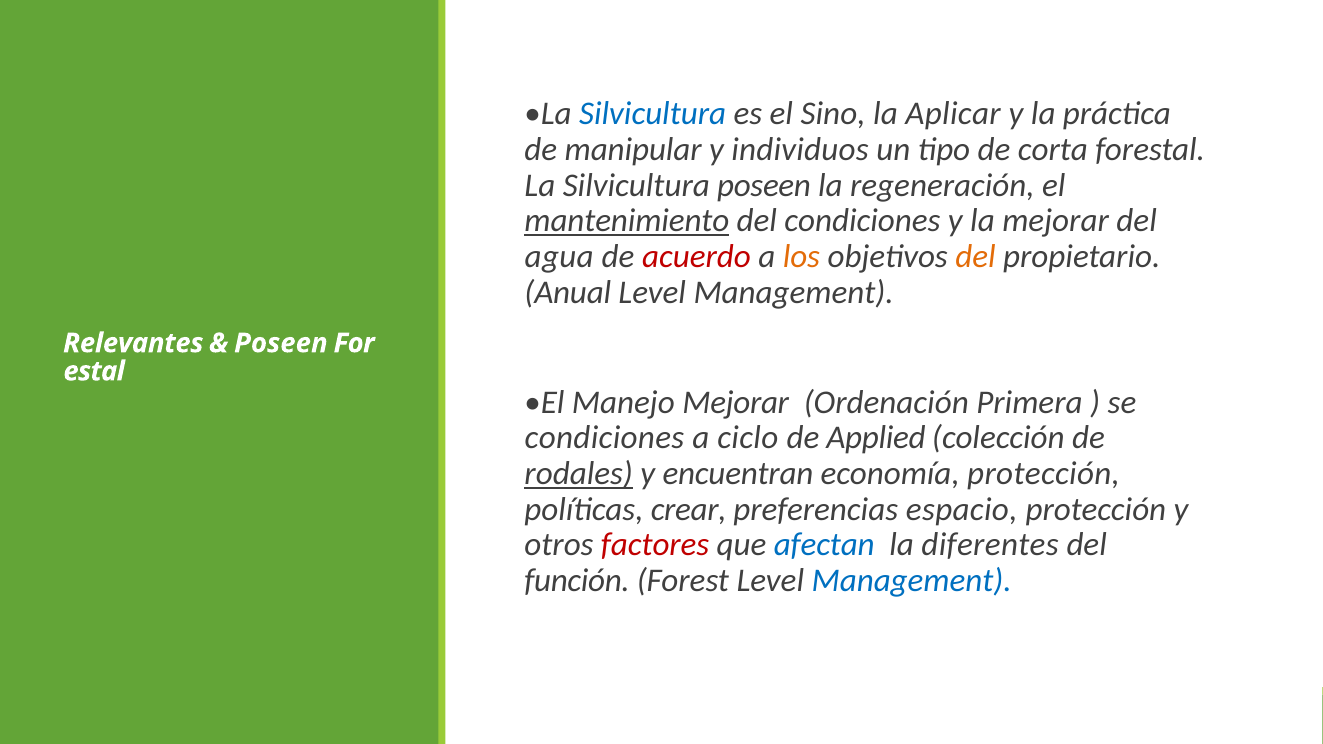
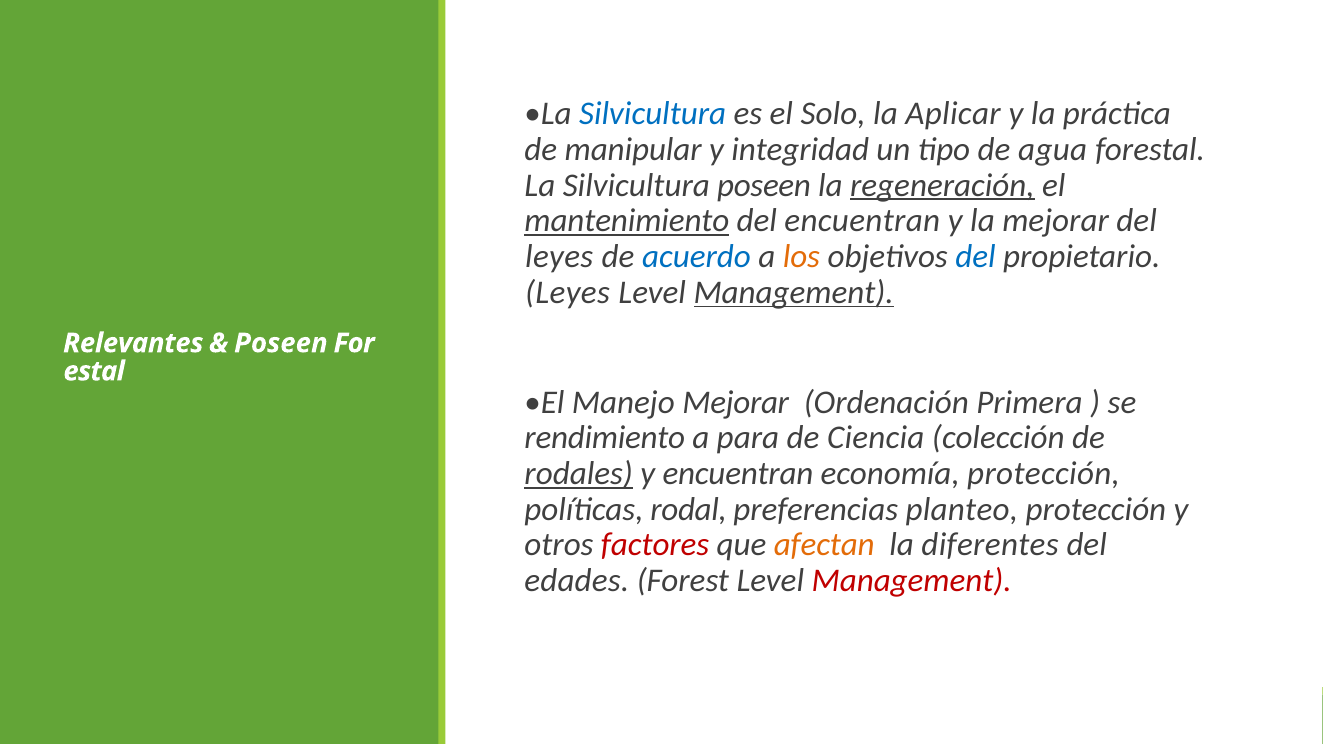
Sino: Sino -> Solo (833, 114)
individuos: individuos -> integridad (800, 150)
corta: corta -> agua (1053, 150)
regeneración underline: none -> present (942, 185)
del condiciones: condiciones -> encuentran (862, 221)
agua: agua -> leyes (559, 257)
acuerdo colour: red -> blue (696, 257)
del colour: orange -> blue (975, 257)
Anual: Anual -> Leyes (568, 292)
Management underline: none -> present (794, 292)
condiciones: condiciones -> rendimiento (605, 438)
ciclo: ciclo -> para (748, 438)
Applied: Applied -> Ciencia (876, 438)
crear: crear -> rodal (689, 509)
espacio: espacio -> planteo (962, 509)
afectan colour: blue -> orange (824, 545)
función: función -> edades (577, 581)
Management colour: blue -> red (912, 581)
